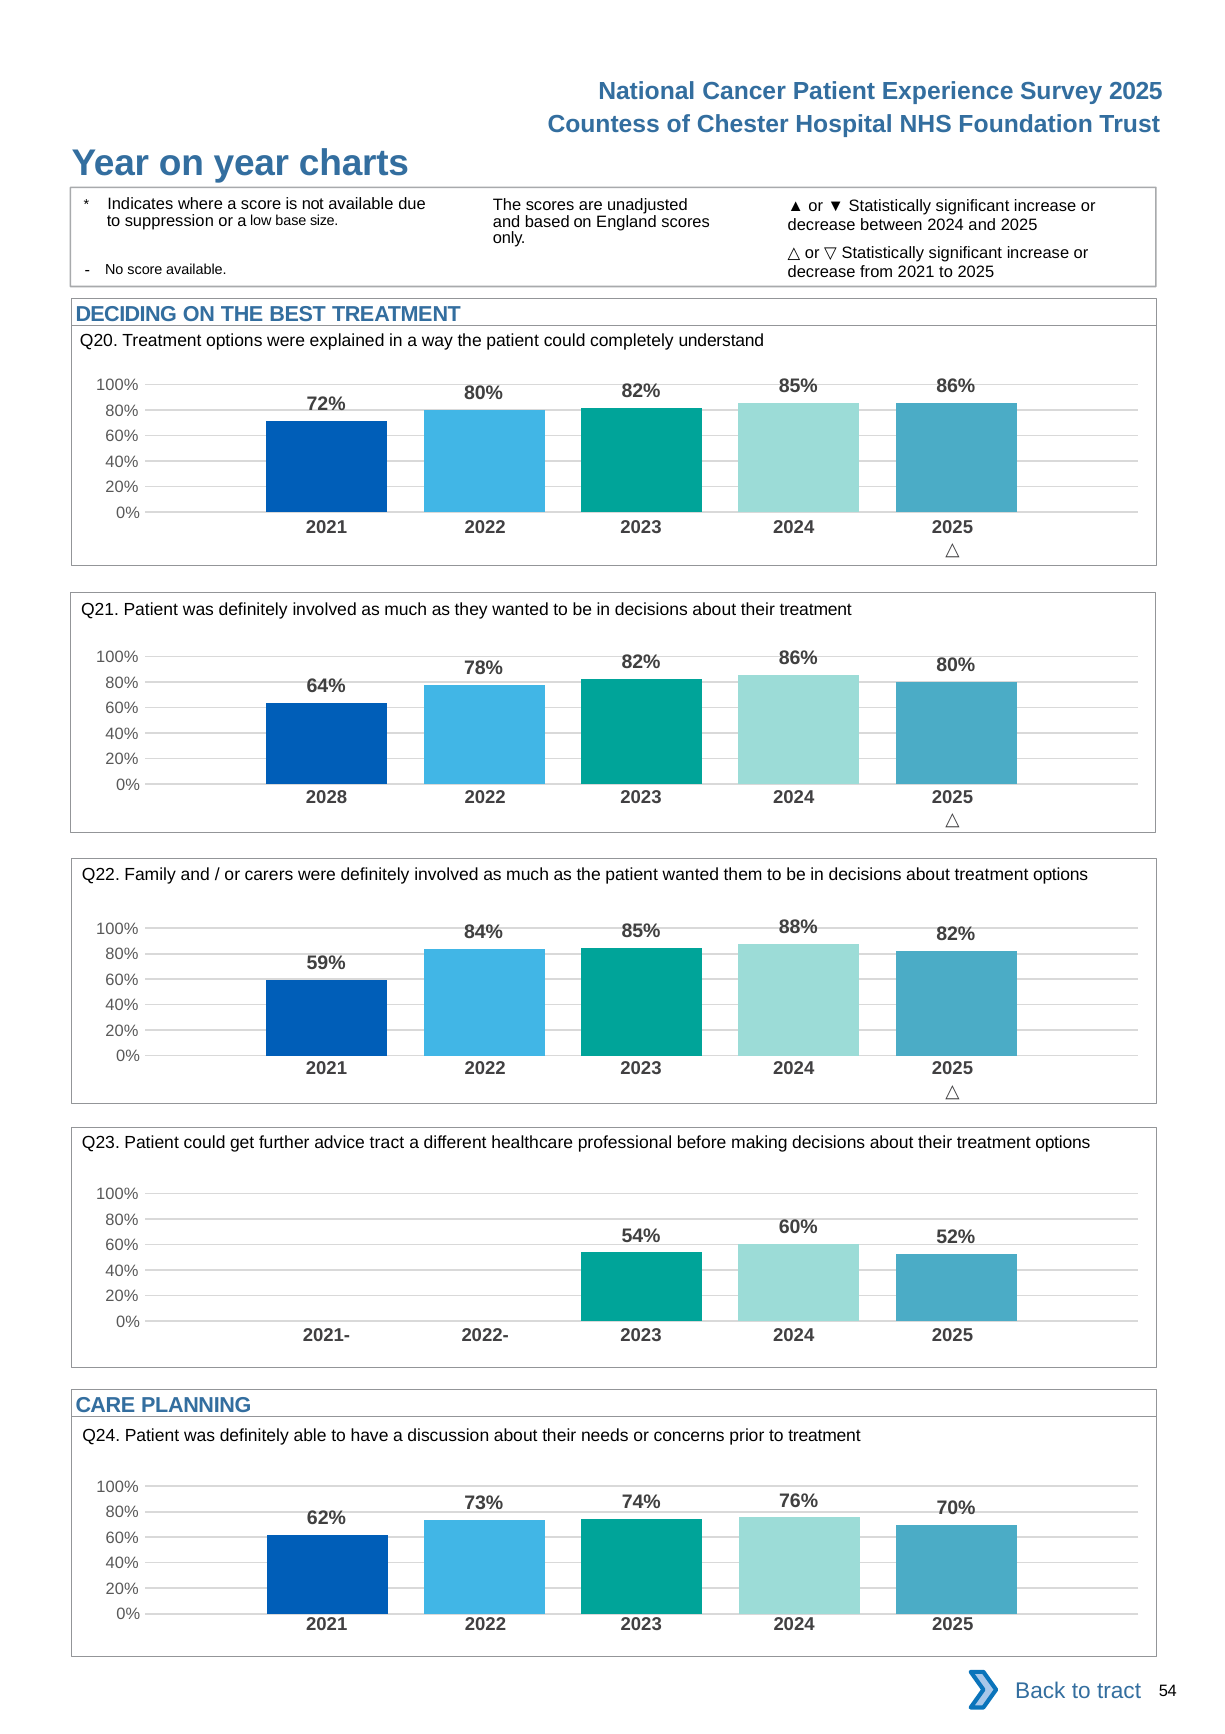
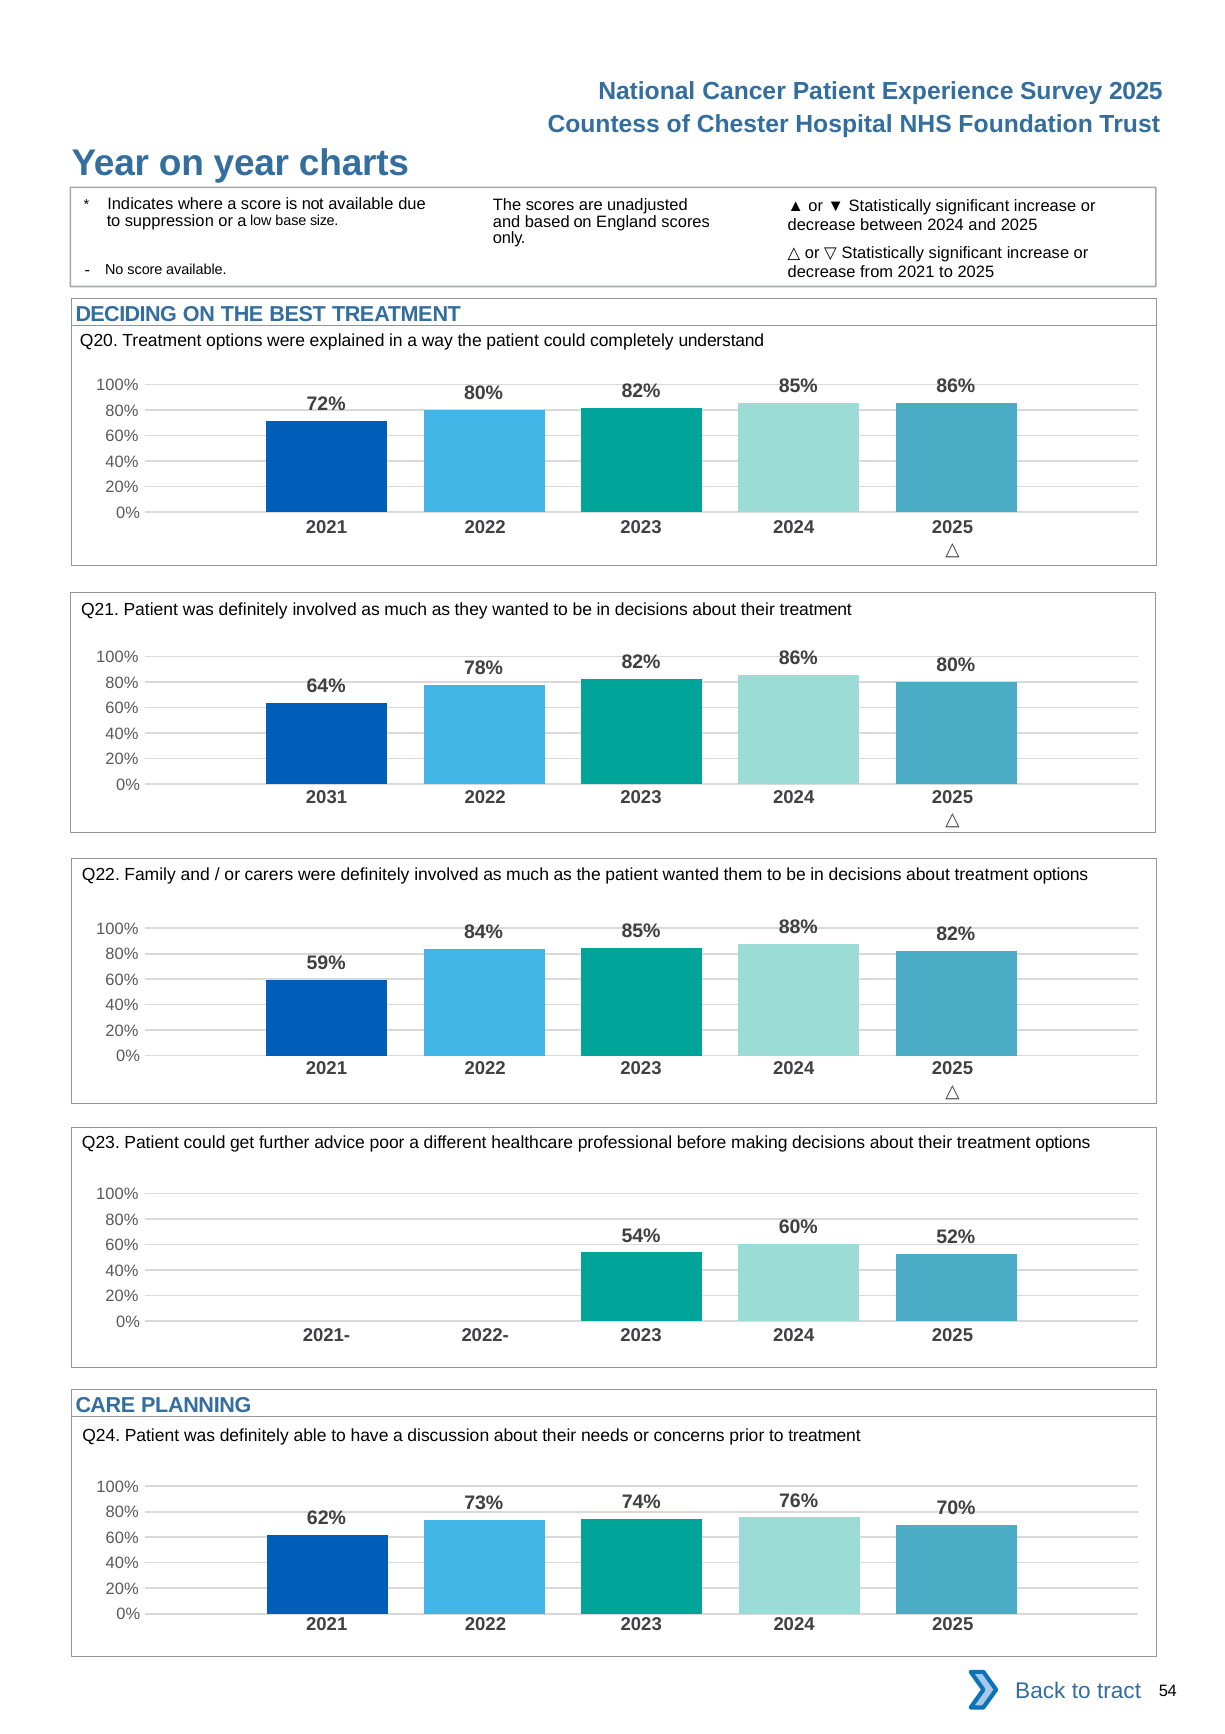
2028: 2028 -> 2031 (327, 797)
advice tract: tract -> poor (387, 1142)
